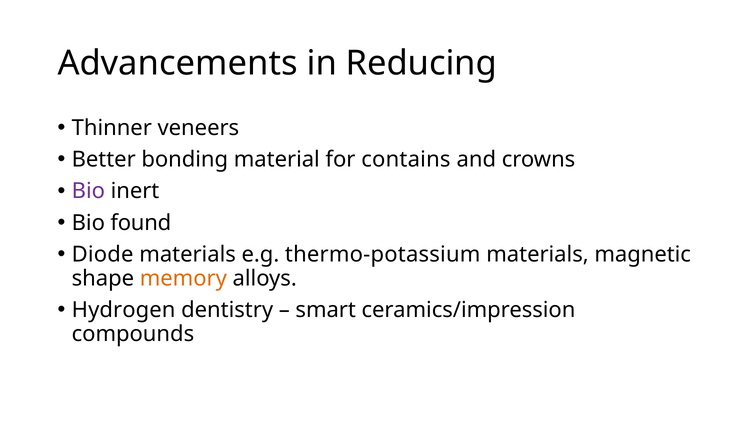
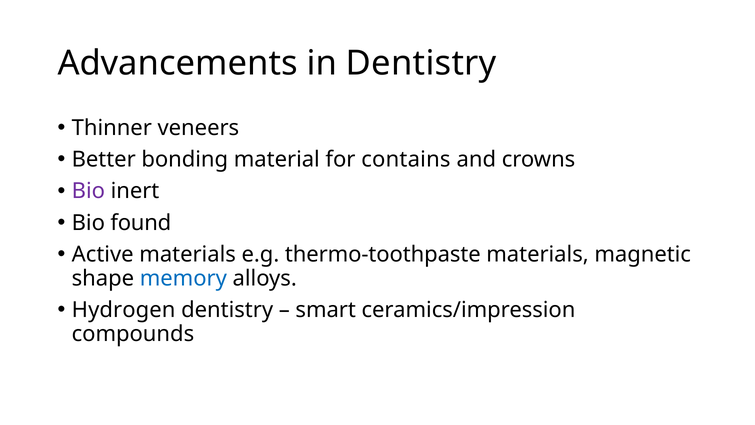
in Reducing: Reducing -> Dentistry (421, 63)
Diode: Diode -> Active (103, 254)
thermo-potassium: thermo-potassium -> thermo-toothpaste (383, 254)
memory colour: orange -> blue (183, 278)
